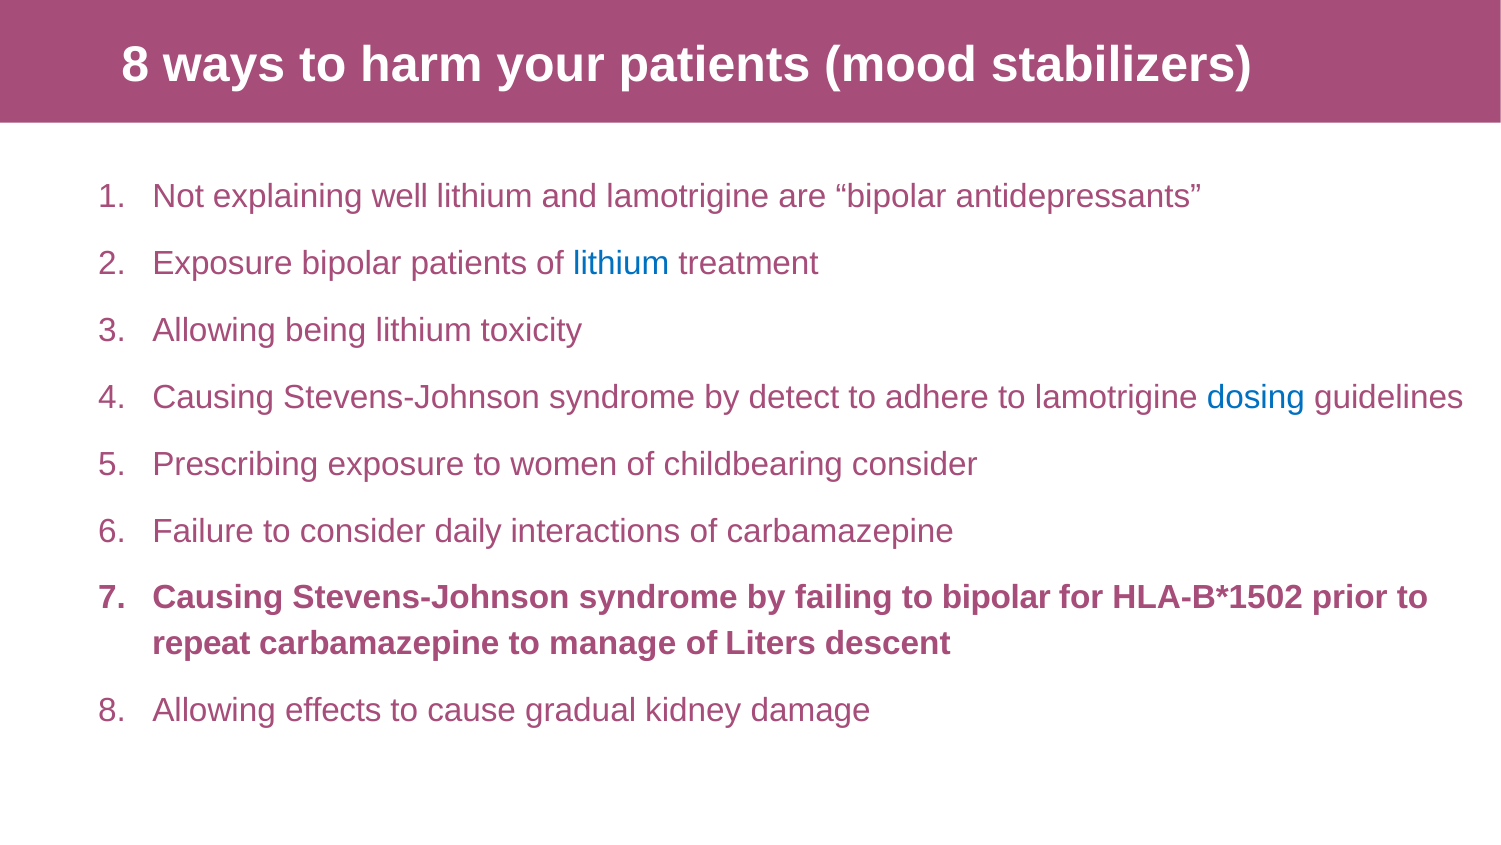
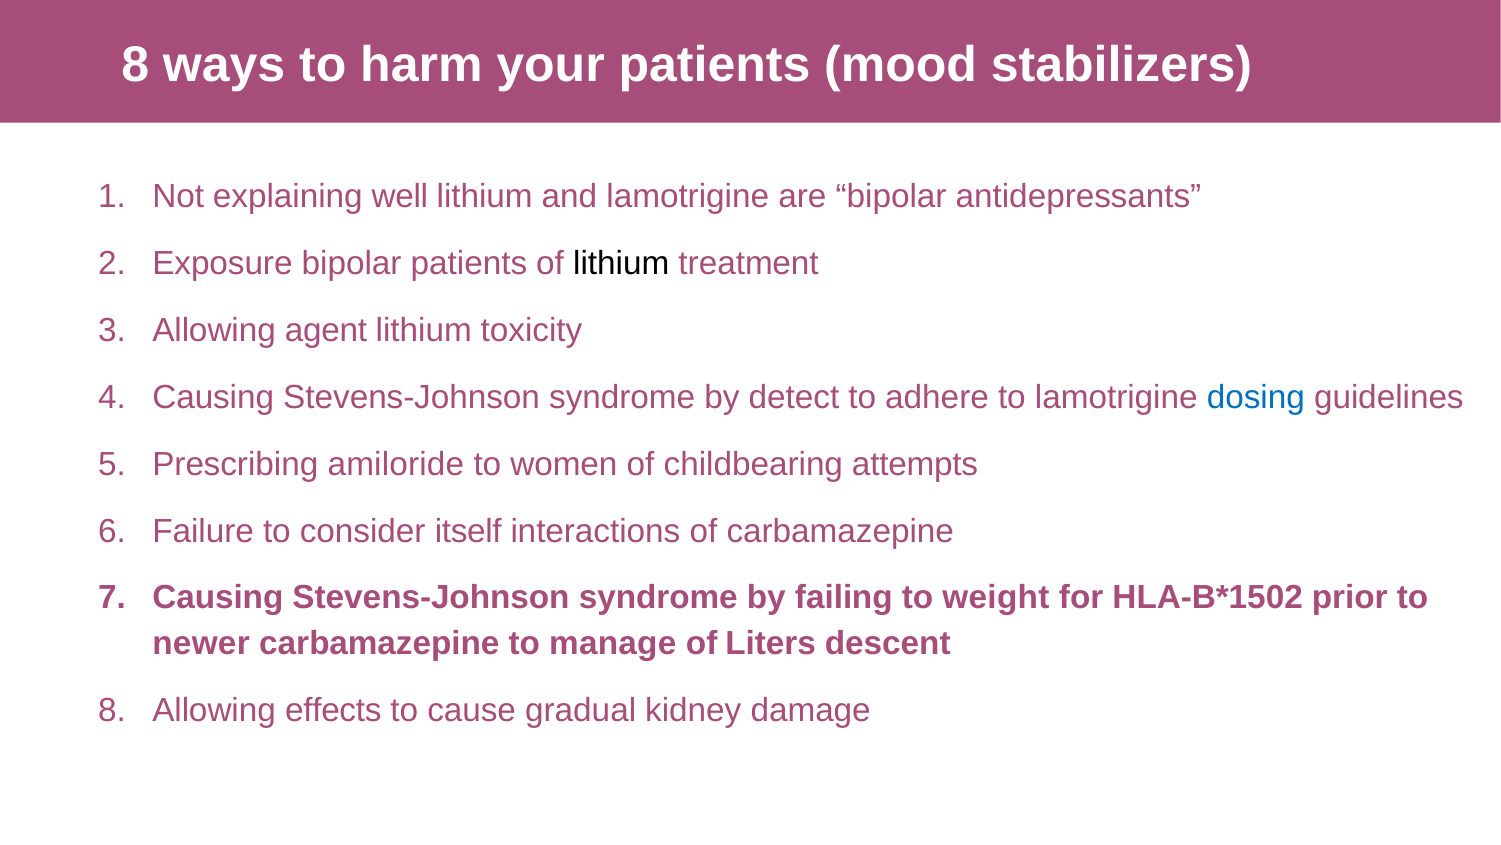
lithium colour: blue -> black (621, 263)
being: being -> agent (326, 330)
Prescribing exposure: exposure -> amiloride (396, 464)
childbearing consider: consider -> attempts (915, 464)
daily: daily -> itself (468, 531)
to bipolar: bipolar -> weight (996, 597)
repeat: repeat -> newer (201, 643)
